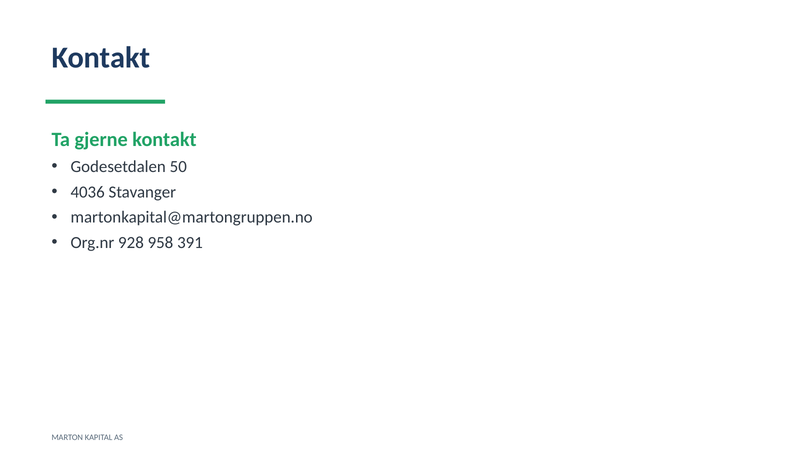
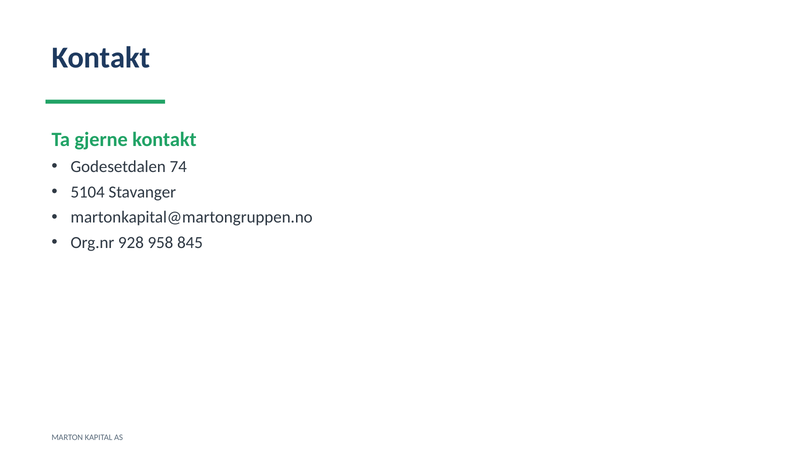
50: 50 -> 74 (178, 167)
4036: 4036 -> 5104 (88, 192)
391: 391 -> 845 (190, 243)
